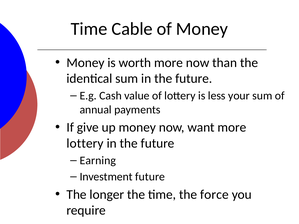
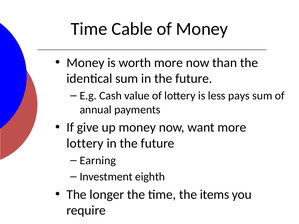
your: your -> pays (239, 96)
Investment future: future -> eighth (150, 177)
force: force -> items (215, 195)
